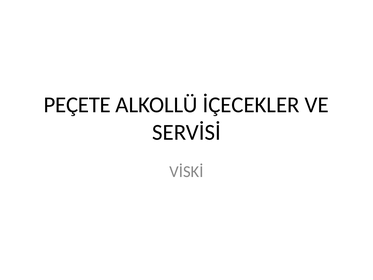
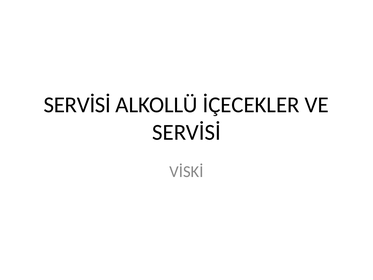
PEÇETE: PEÇETE -> SERVİSİ (77, 105)
